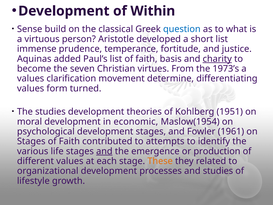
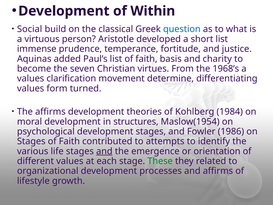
Sense: Sense -> Social (30, 29)
charity underline: present -> none (217, 59)
1973’s: 1973’s -> 1968’s (226, 69)
The studies: studies -> affirms (50, 112)
1951: 1951 -> 1984 (230, 112)
economic: economic -> structures (136, 121)
1961: 1961 -> 1986 (231, 131)
production: production -> orientation (217, 151)
These colour: orange -> green (160, 161)
and studies: studies -> affirms (218, 171)
